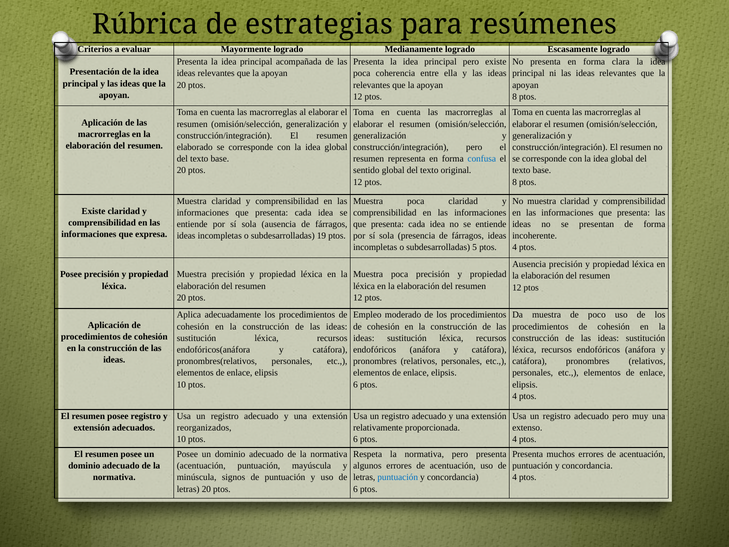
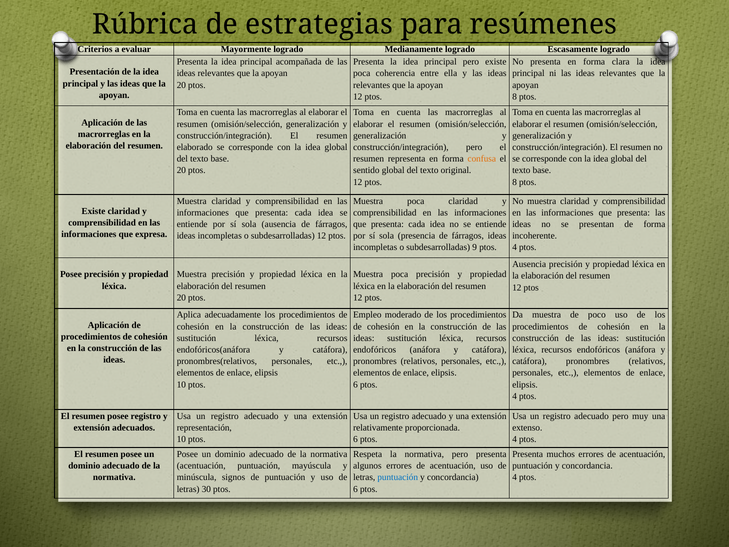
confusa colour: blue -> orange (482, 159)
subdesarrolladas 19: 19 -> 12 (321, 236)
5: 5 -> 9 (475, 247)
reorganizados: reorganizados -> representación (204, 428)
letras 20: 20 -> 30 (206, 489)
